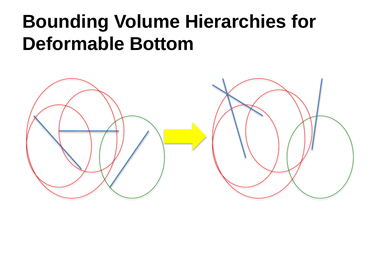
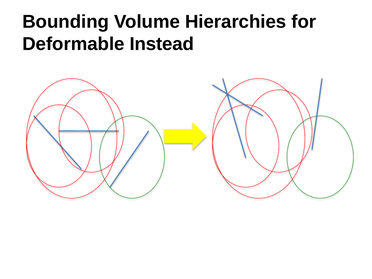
Bottom: Bottom -> Instead (162, 44)
